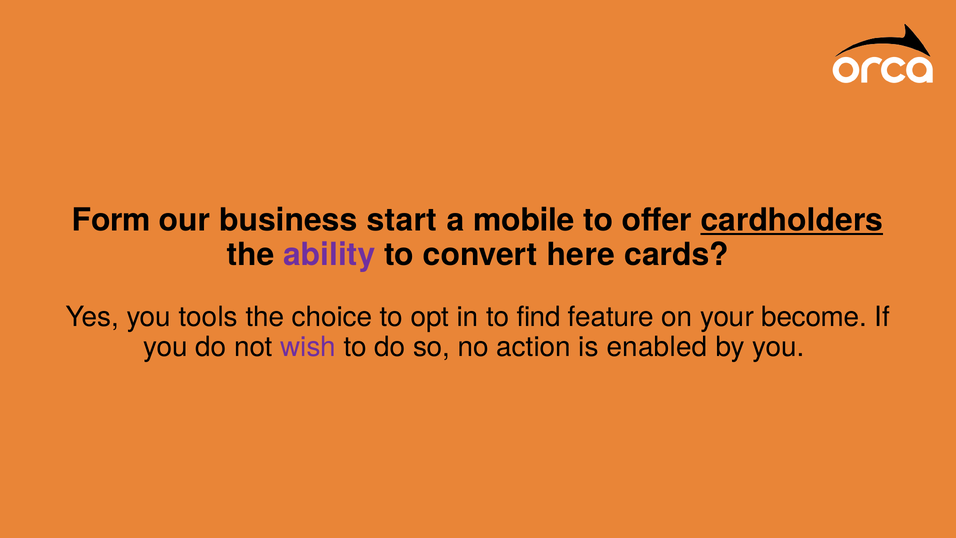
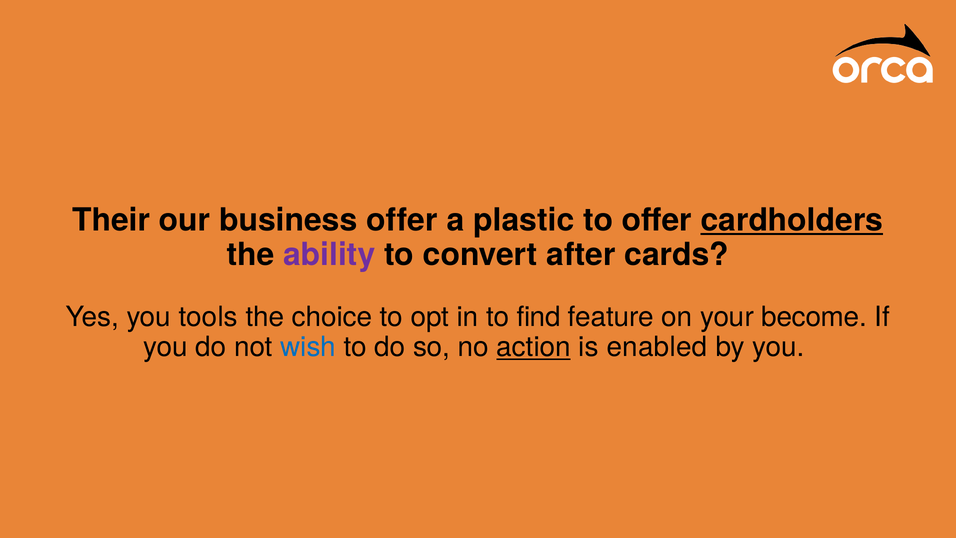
Form: Form -> Their (111, 220)
business start: start -> offer (402, 220)
mobile: mobile -> plastic (524, 220)
here: here -> after (581, 254)
wish colour: purple -> blue (308, 347)
action underline: none -> present (534, 347)
